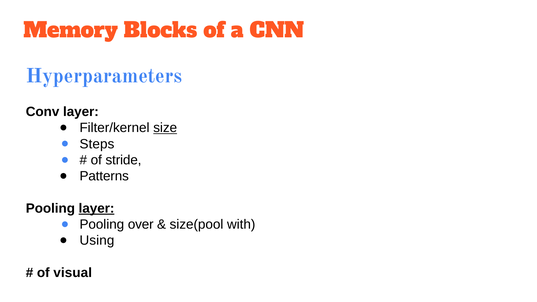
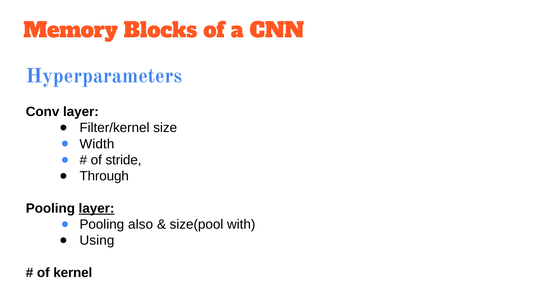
size underline: present -> none (165, 128)
Steps: Steps -> Width (97, 144)
Patterns: Patterns -> Through (104, 176)
over: over -> also (141, 224)
visual: visual -> kernel (73, 273)
